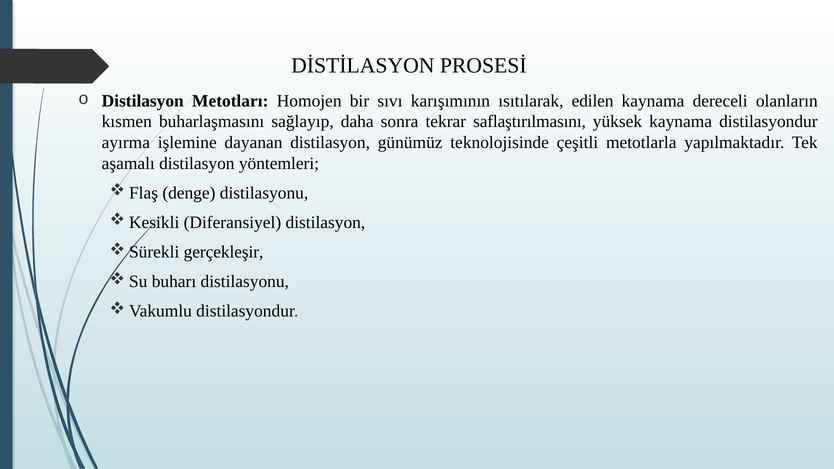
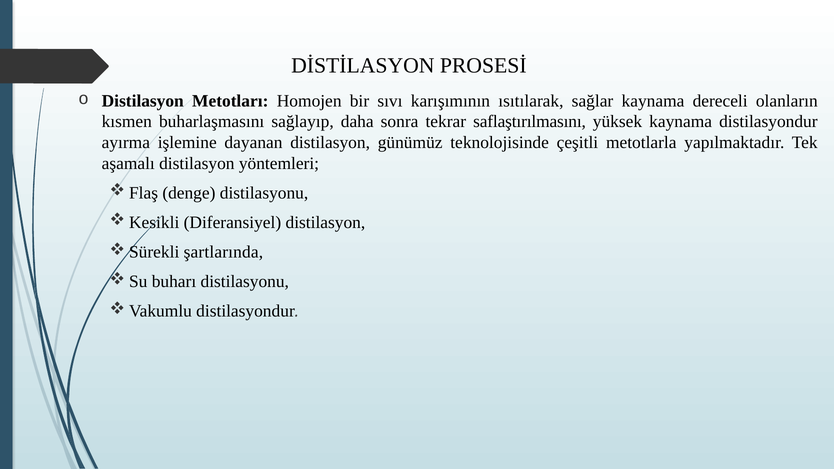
edilen: edilen -> sağlar (593, 101)
gerçekleşir: gerçekleşir -> şartlarında (223, 252)
